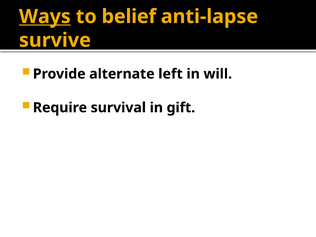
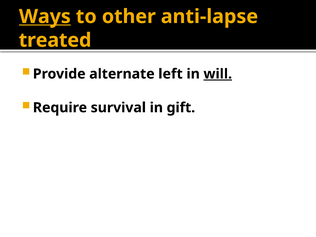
belief: belief -> other (129, 17)
survive: survive -> treated (55, 40)
will underline: none -> present (218, 74)
